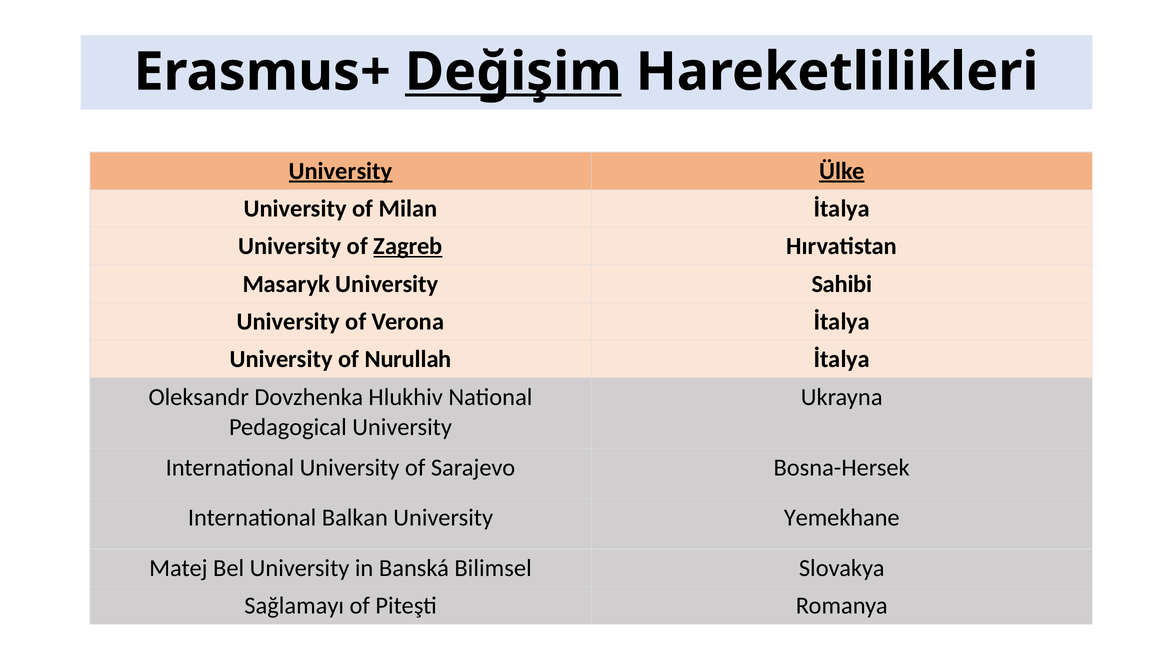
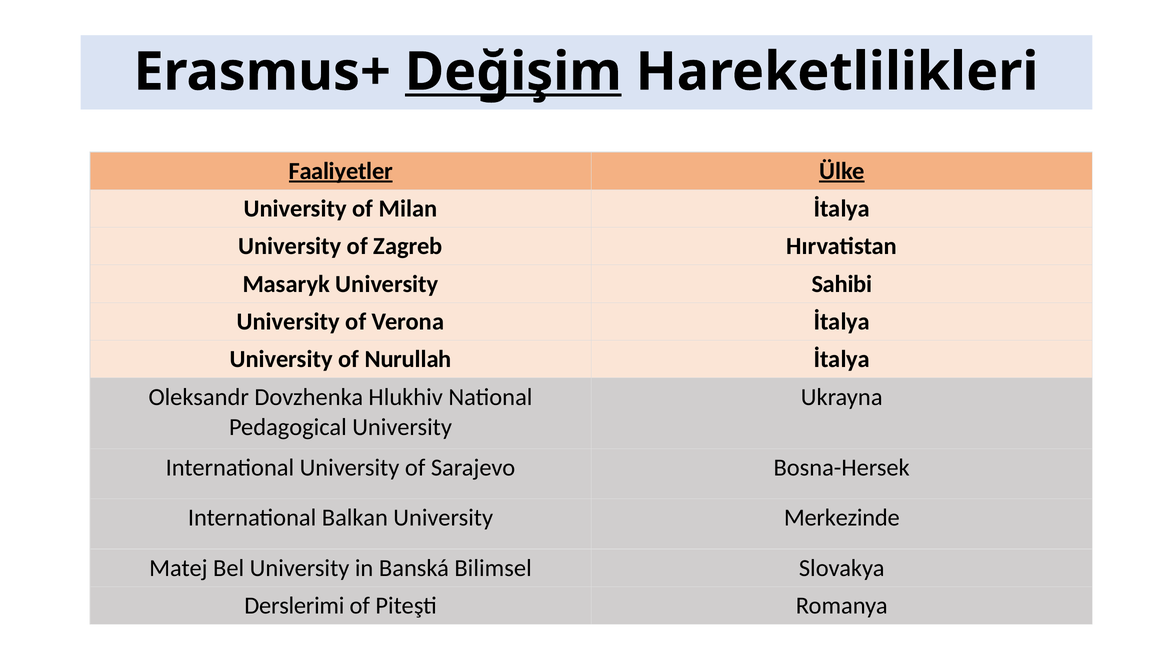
University: University -> Faaliyetler (341, 171)
Zagreb underline: present -> none (408, 246)
Yemekhane: Yemekhane -> Merkezinde (842, 518)
Sağlamayı: Sağlamayı -> Derslerimi (294, 606)
